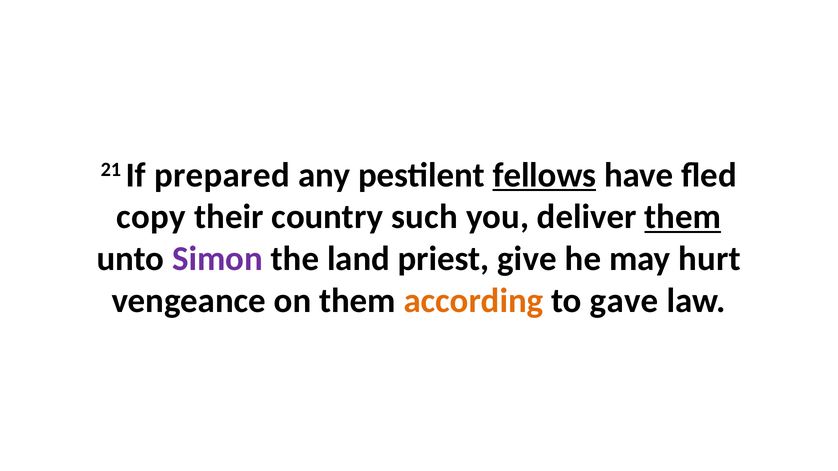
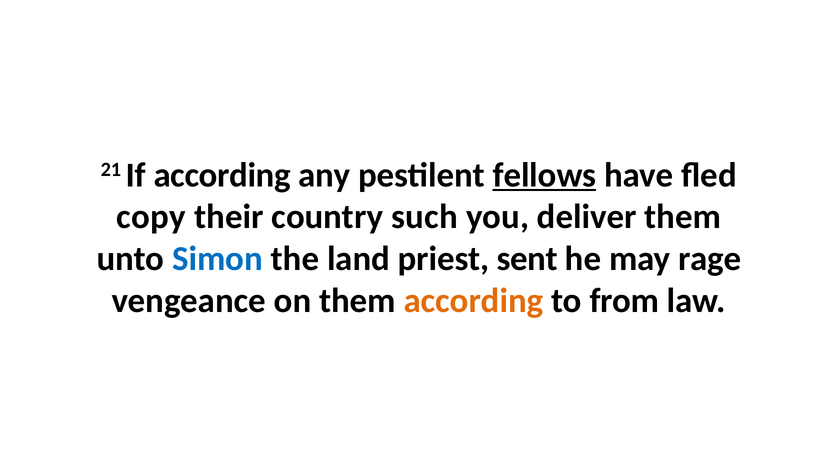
If prepared: prepared -> according (222, 175)
them underline: present -> none (683, 217)
Simon colour: purple -> blue (218, 259)
give: give -> sent (527, 259)
hurt: hurt -> rage (710, 259)
gave: gave -> from (624, 301)
